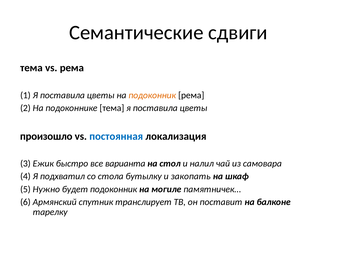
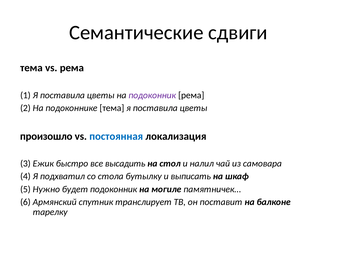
подоконник colour: orange -> purple (152, 95)
варианта: варианта -> высадить (125, 163)
закопать: закопать -> выписать (191, 176)
